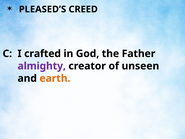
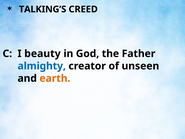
PLEASED’S: PLEASED’S -> TALKING’S (43, 9)
crafted: crafted -> beauty (42, 54)
almighty colour: purple -> blue (42, 66)
